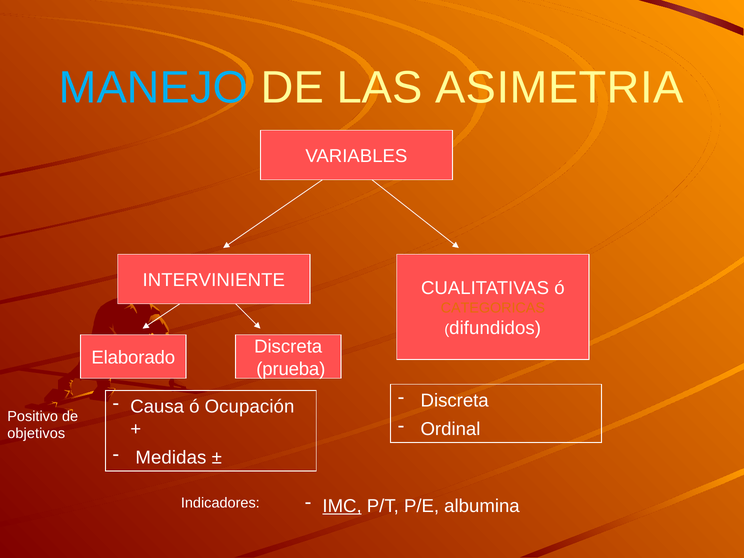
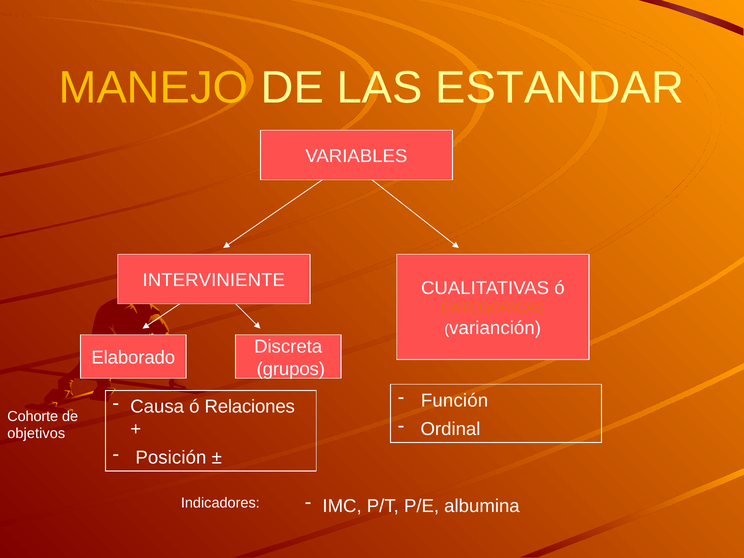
MANEJO colour: light blue -> yellow (153, 88)
ASIMETRIA: ASIMETRIA -> ESTANDAR (560, 88)
difundidos: difundidos -> varianción (495, 328)
prueba: prueba -> grupos (291, 369)
Discreta: Discreta -> Función (455, 400)
Ocupación: Ocupación -> Relaciones (250, 407)
Positivo: Positivo -> Cohorte (33, 416)
Medidas: Medidas -> Posición (171, 458)
IMC underline: present -> none (342, 506)
